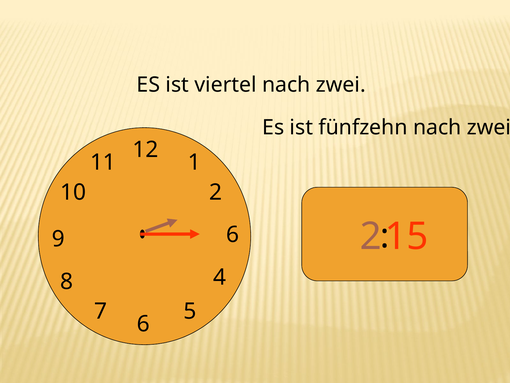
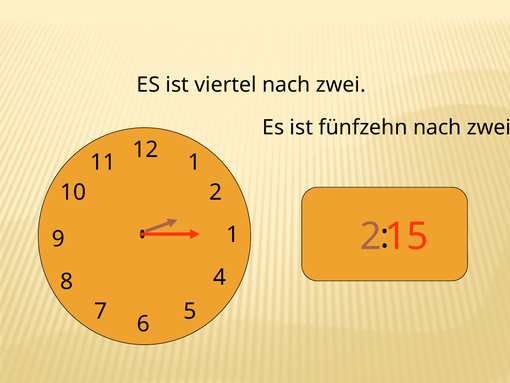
9 6: 6 -> 1 (232, 234)
